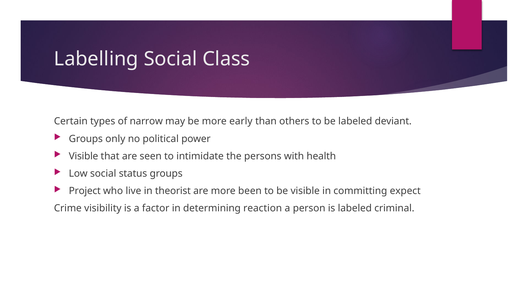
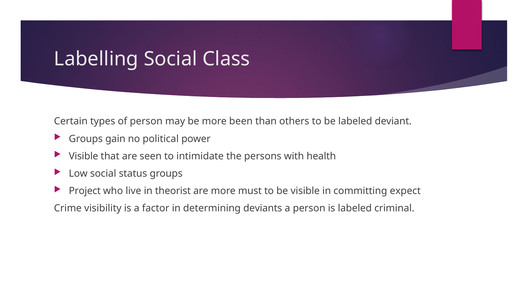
of narrow: narrow -> person (146, 121)
early: early -> been (241, 121)
only: only -> gain (115, 139)
been: been -> must (250, 191)
reaction: reaction -> deviants (263, 208)
